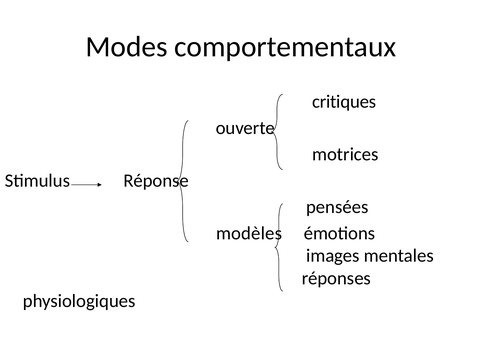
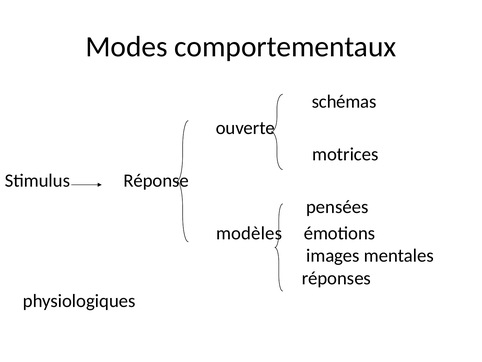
critiques: critiques -> schémas (344, 102)
